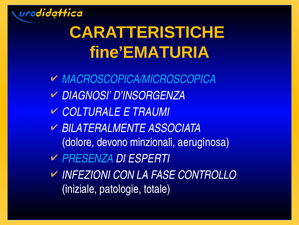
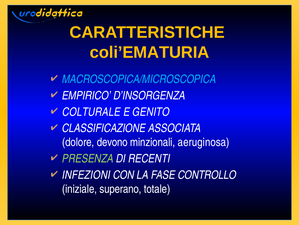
fine’EMATURIA: fine’EMATURIA -> coli’EMATURIA (150, 52)
DIAGNOSI: DIAGNOSI -> EMPIRICO (86, 95)
TRAUMI: TRAUMI -> GENITO (151, 112)
BILATERALMENTE: BILATERALMENTE -> CLASSIFICAZIONE (104, 128)
PRESENZA colour: light blue -> light green (88, 158)
ESPERTI: ESPERTI -> RECENTI (149, 158)
patologie: patologie -> superano (120, 188)
